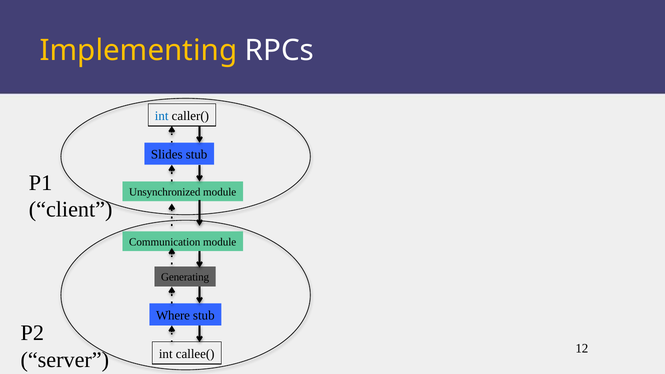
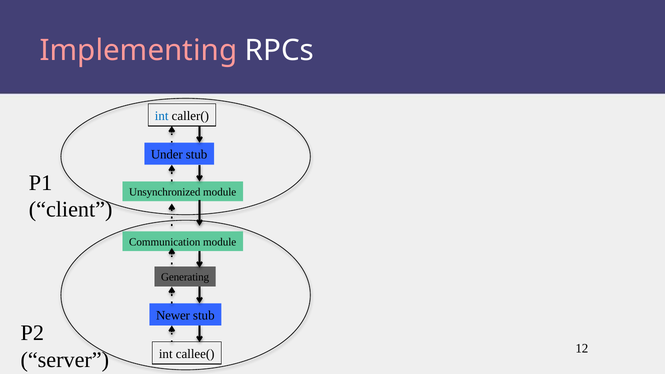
Implementing colour: yellow -> pink (139, 51)
Slides: Slides -> Under (167, 155)
Where: Where -> Newer (173, 315)
